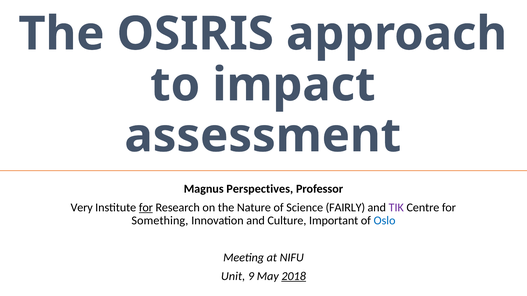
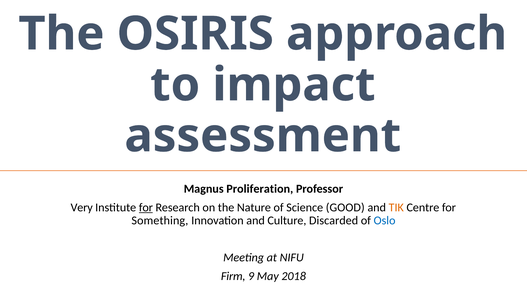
Perspectives: Perspectives -> Proliferation (260, 189)
FAIRLY: FAIRLY -> GOOD (345, 208)
TIK colour: purple -> orange (396, 208)
Important: Important -> Discarded (334, 221)
Unit: Unit -> Firm (233, 276)
2018 underline: present -> none (294, 276)
